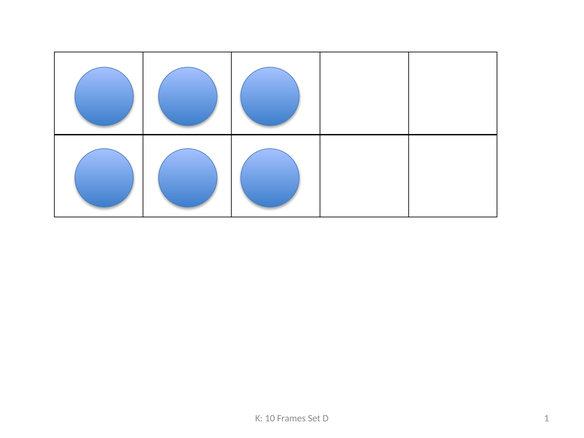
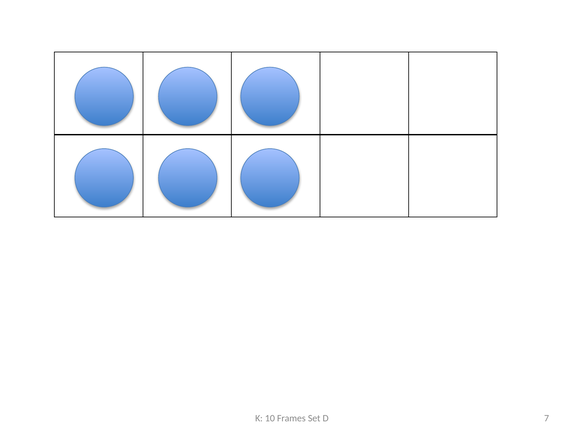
1: 1 -> 7 (547, 418)
